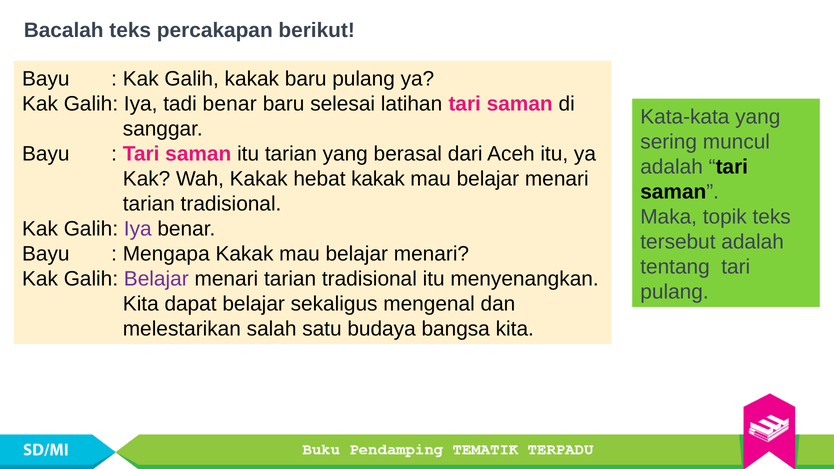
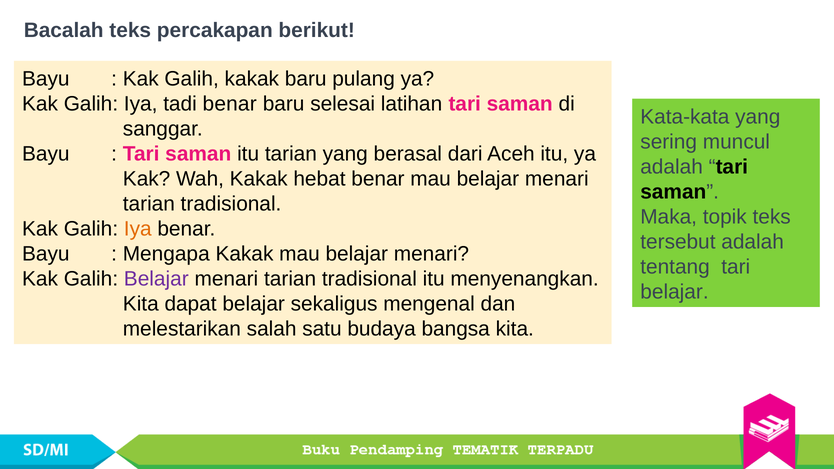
hebat kakak: kakak -> benar (378, 179)
Iya colour: purple -> orange (138, 229)
pulang: pulang -> belajar (674, 292)
